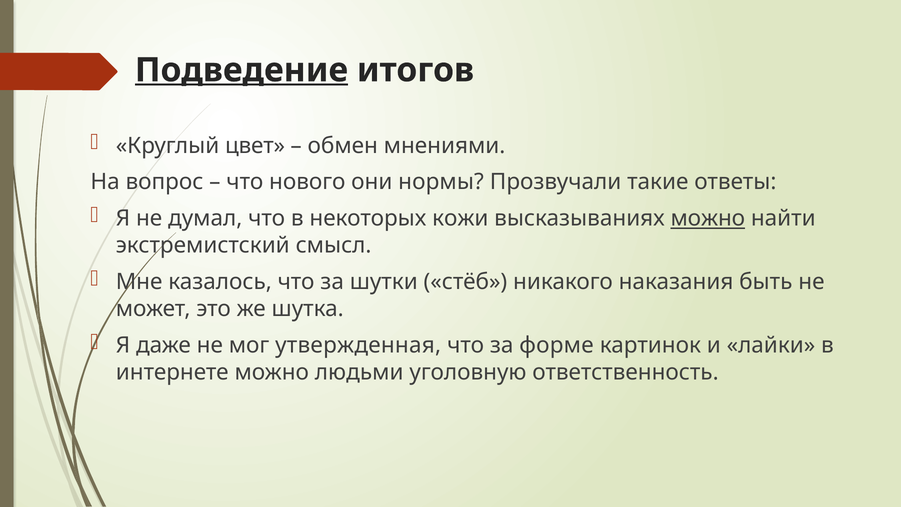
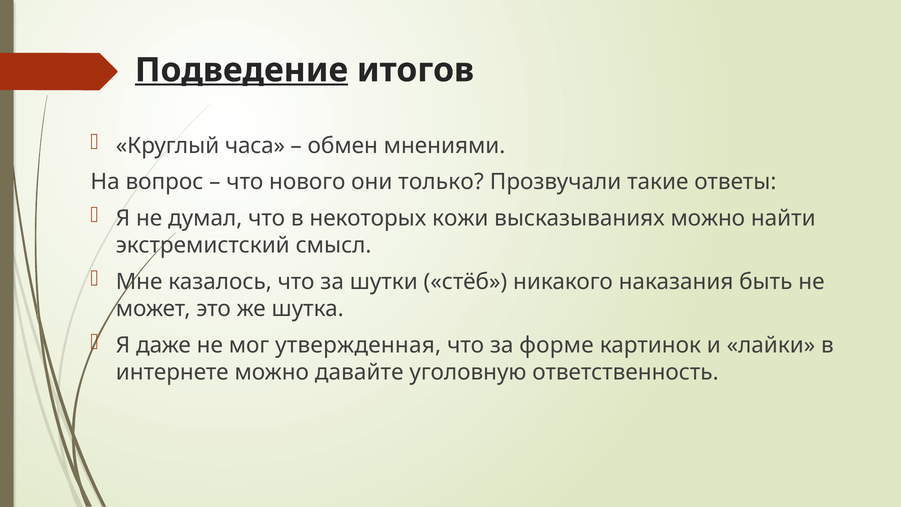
цвет: цвет -> часа (255, 146)
нормы: нормы -> только (441, 182)
можно underline: present -> none (708, 218)
людьми: людьми -> давайте (359, 372)
